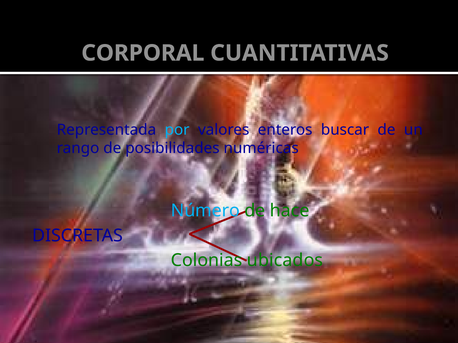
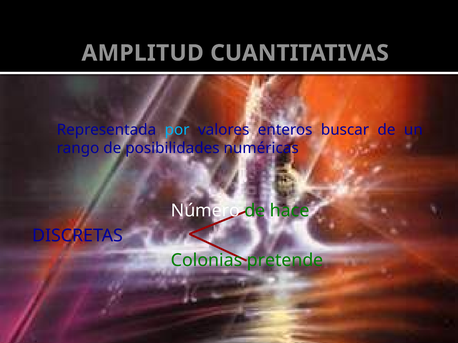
CORPORAL: CORPORAL -> AMPLITUD (143, 53)
Número colour: light blue -> white (205, 211)
ubicados: ubicados -> pretende (285, 261)
